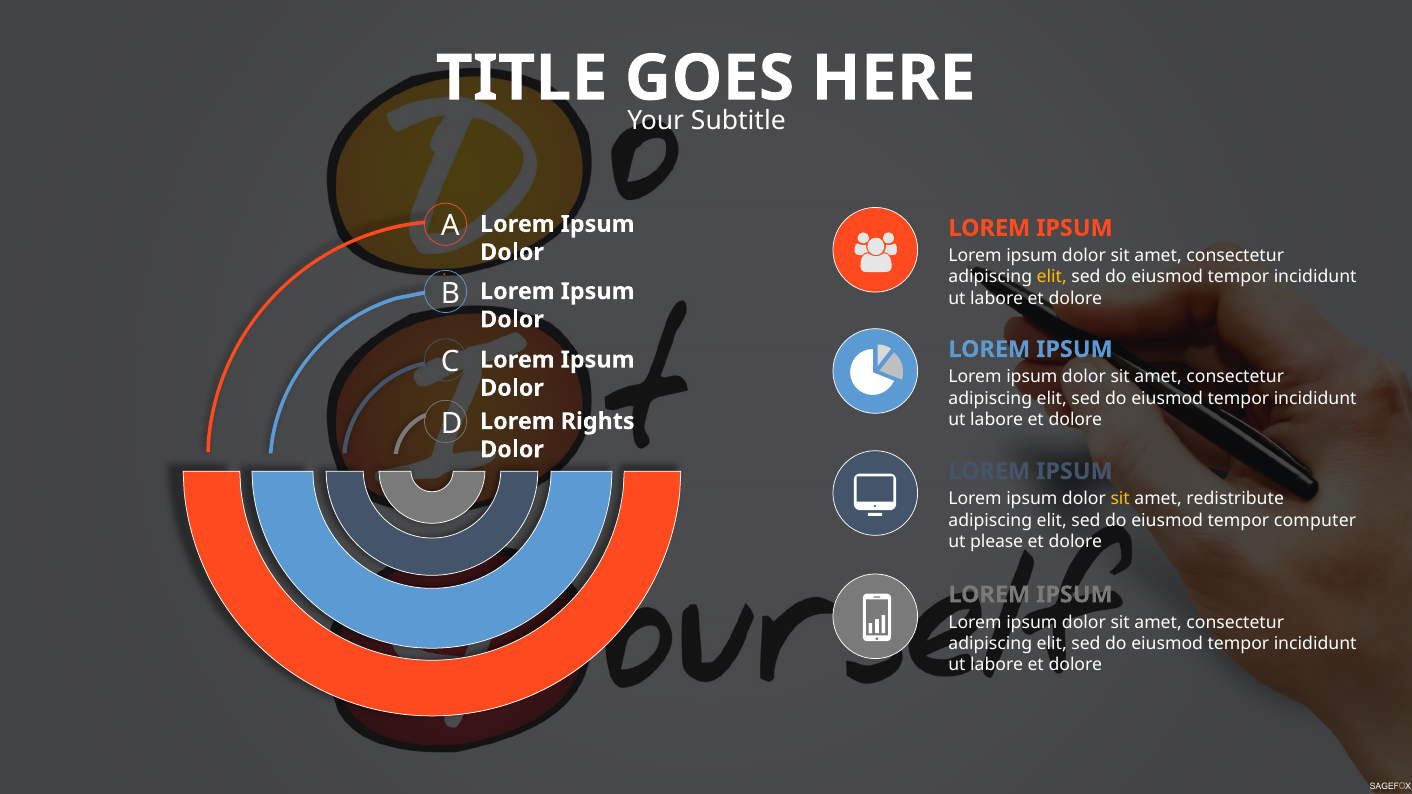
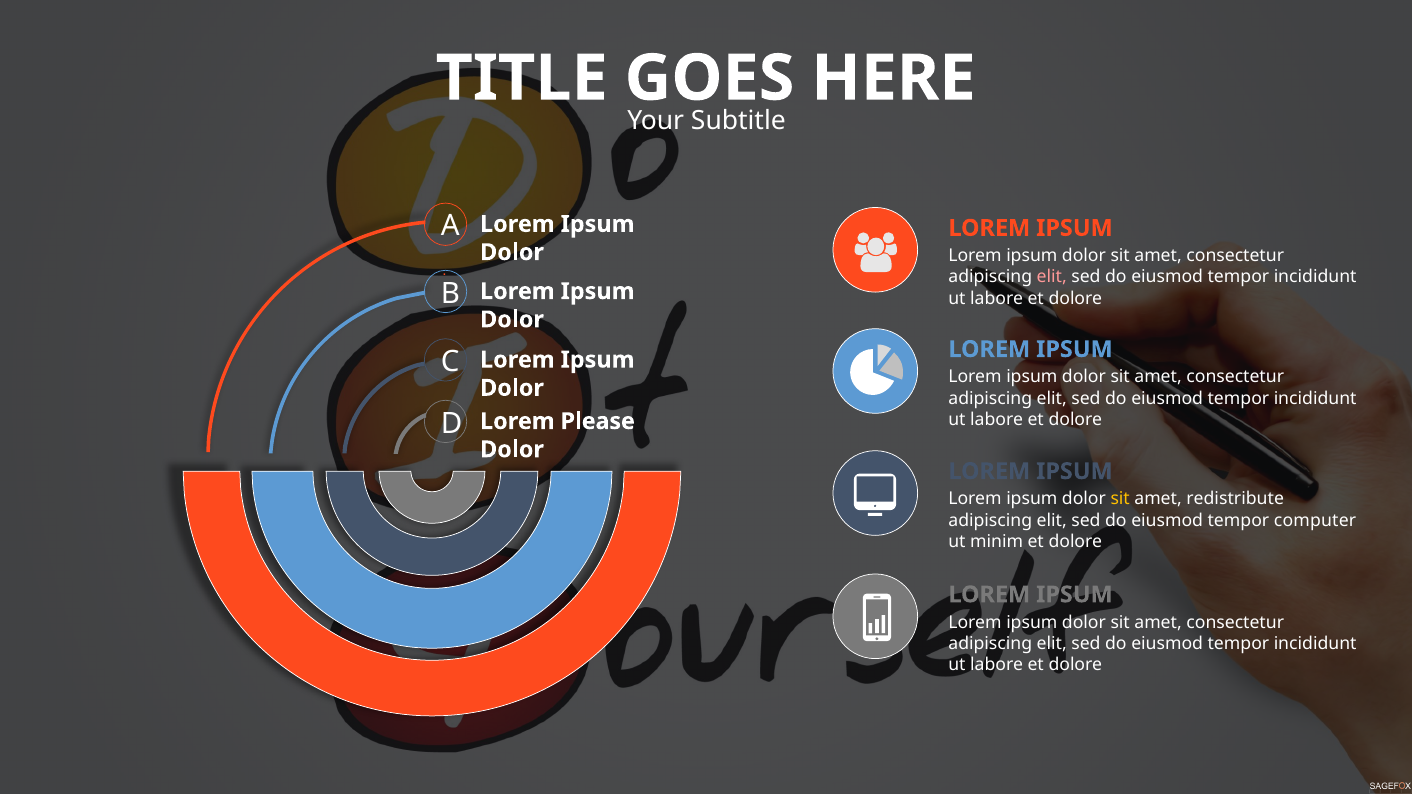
elit colour: yellow -> pink (1052, 277)
Rights: Rights -> Please (598, 421)
please: please -> minim (997, 542)
